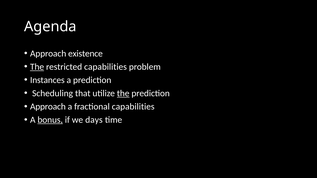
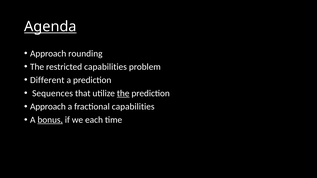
Agenda underline: none -> present (50, 27)
existence: existence -> rounding (85, 54)
The underline: present -> none (37, 67)
Instances: Instances -> Different (47, 80)
Scheduling: Scheduling -> Sequences (53, 93)
days: days -> each (94, 120)
